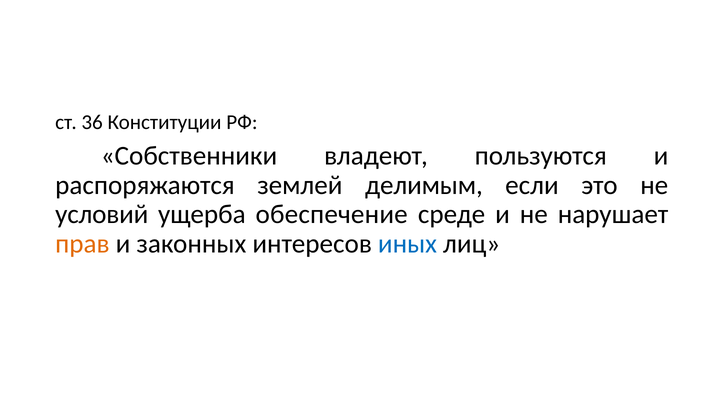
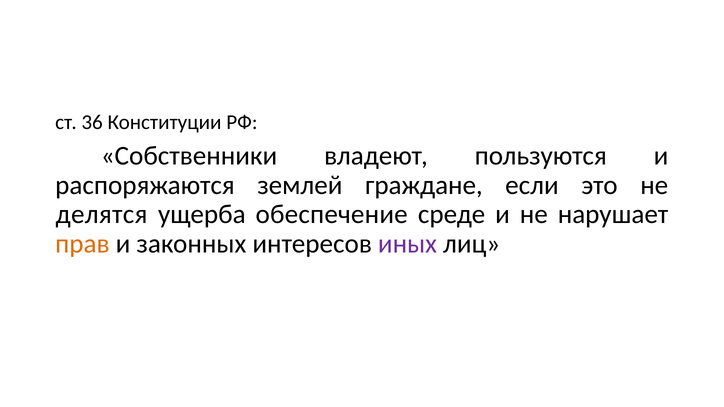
делимым: делимым -> граждане (424, 185)
условий: условий -> делятся (102, 215)
иных colour: blue -> purple (407, 244)
